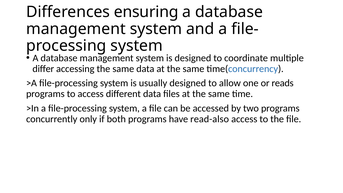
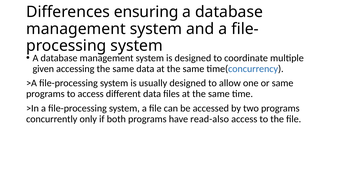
differ: differ -> given (43, 69)
or reads: reads -> same (283, 83)
